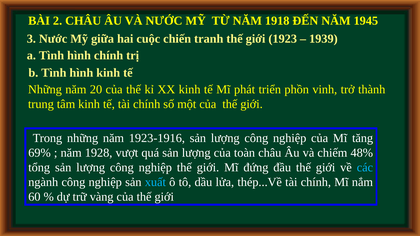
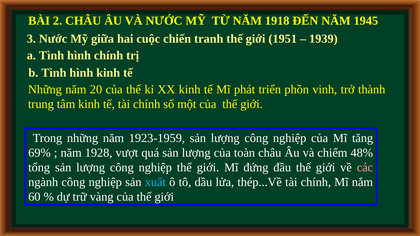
1923: 1923 -> 1951 (283, 39)
1923-1916: 1923-1916 -> 1923-1959 (157, 138)
các colour: light blue -> pink (365, 168)
